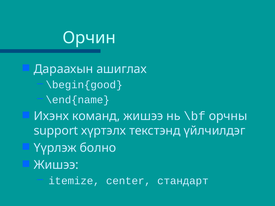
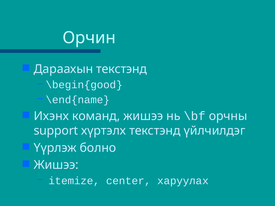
Дараахын ашиглах: ашиглах -> текстэнд (122, 69)
стандарт: стандарт -> харуулах (183, 181)
